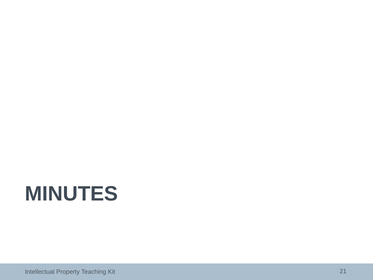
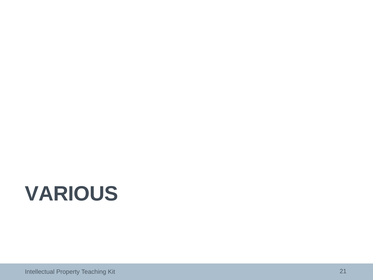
MINUTES: MINUTES -> VARIOUS (72, 194)
